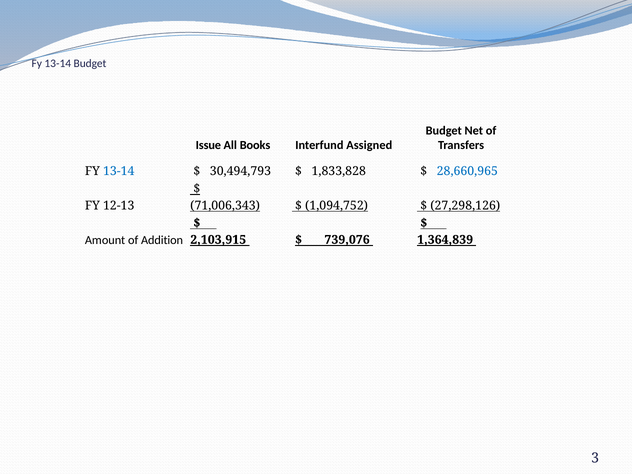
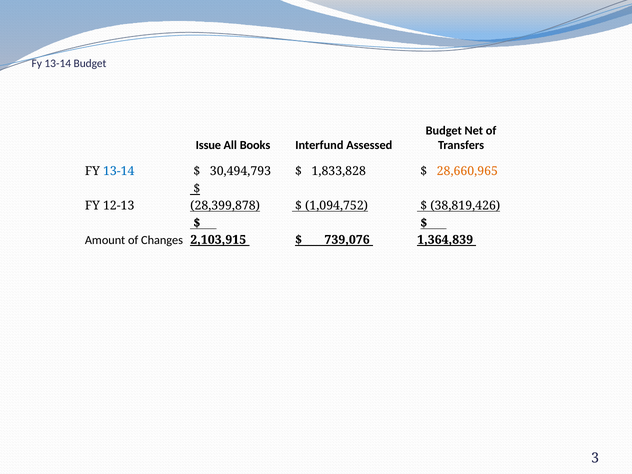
Assigned: Assigned -> Assessed (369, 145)
28,660,965 colour: blue -> orange (467, 171)
71,006,343: 71,006,343 -> 28,399,878 (225, 206)
27,298,126: 27,298,126 -> 38,819,426 (465, 206)
Addition: Addition -> Changes (162, 240)
